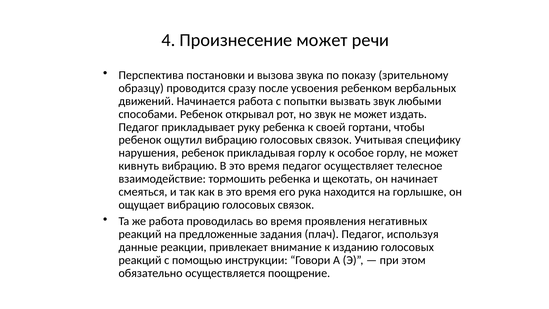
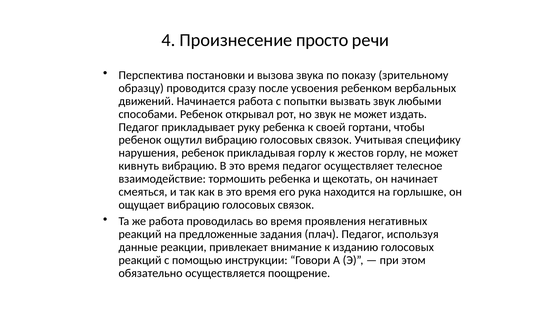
Произнесение может: может -> просто (322, 40)
особое: особое -> жестов (356, 153)
